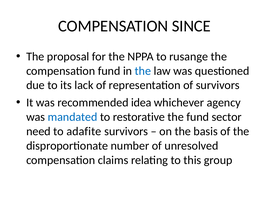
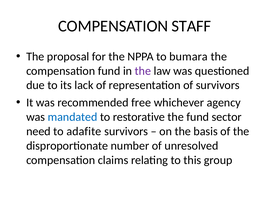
SINCE: SINCE -> STAFF (191, 26)
rusange: rusange -> bumara (189, 56)
the colour: blue -> purple (143, 71)
idea: idea -> free (141, 102)
